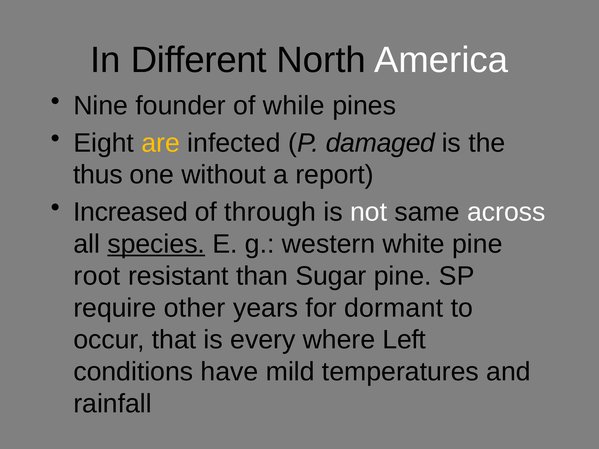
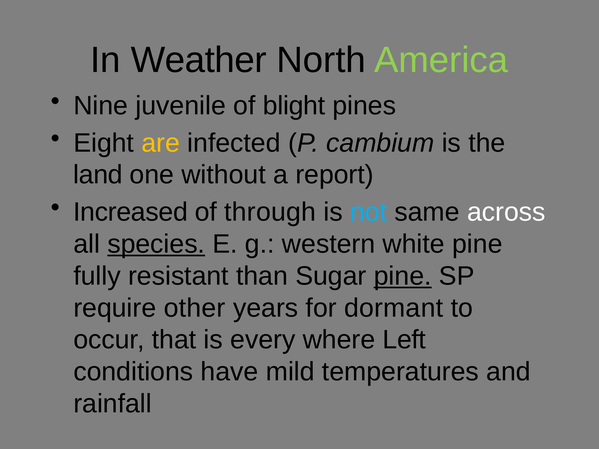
Different: Different -> Weather (199, 60)
America colour: white -> light green (441, 60)
founder: founder -> juvenile (181, 106)
while: while -> blight (294, 106)
damaged: damaged -> cambium (380, 143)
thus: thus -> land (98, 175)
not colour: white -> light blue (369, 212)
root: root -> fully (97, 276)
pine underline: none -> present (403, 276)
